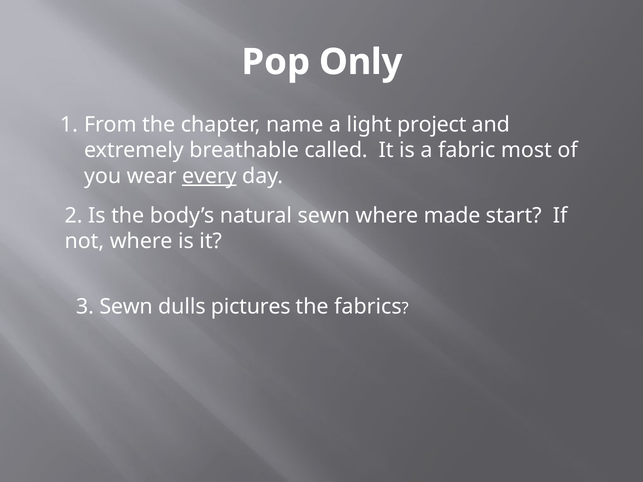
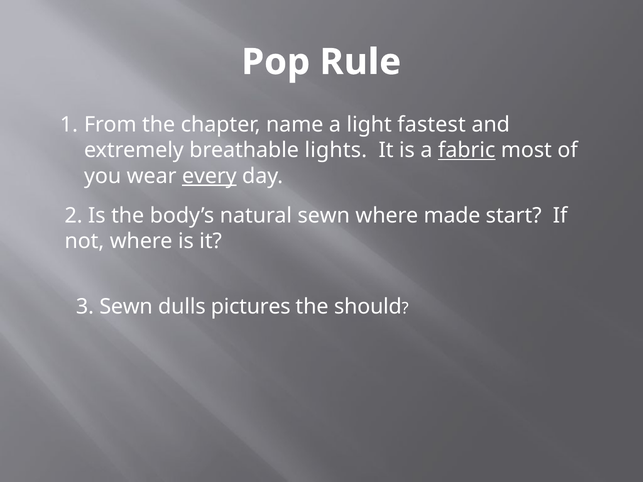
Only: Only -> Rule (360, 62)
project: project -> fastest (432, 125)
called: called -> lights (336, 150)
fabric underline: none -> present (467, 150)
fabrics: fabrics -> should (368, 307)
